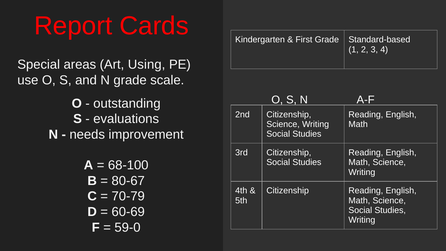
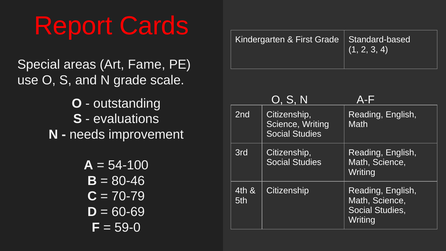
Using: Using -> Fame (147, 65)
68-100: 68-100 -> 54-100 (128, 165)
80-67: 80-67 -> 80-46 (128, 181)
